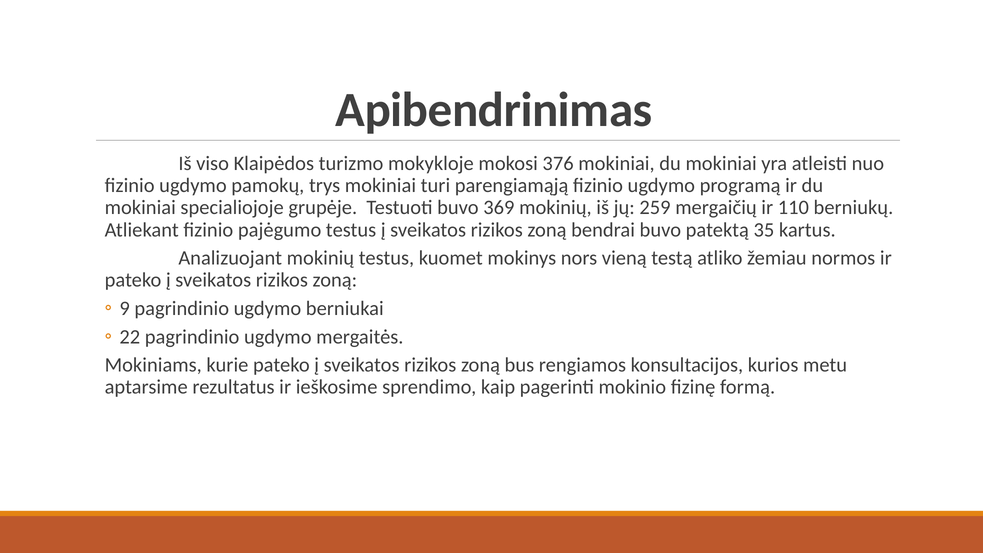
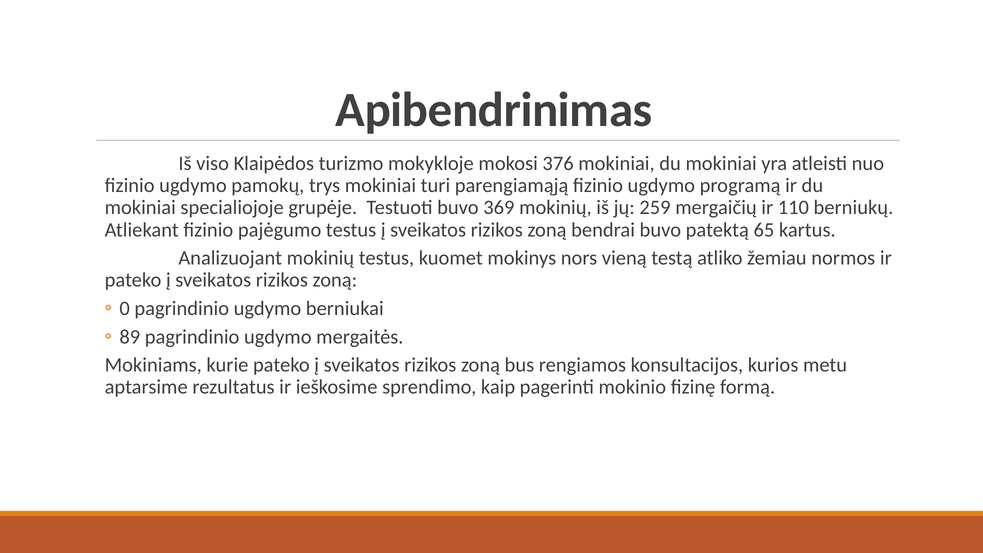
35: 35 -> 65 (764, 230)
9: 9 -> 0 (125, 308)
22: 22 -> 89 (130, 337)
